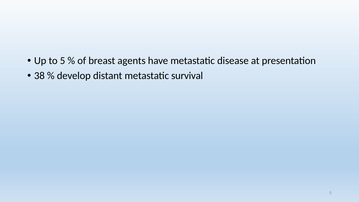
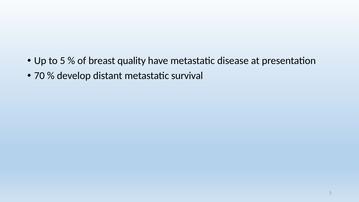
agents: agents -> quality (132, 61)
38: 38 -> 70 (39, 76)
